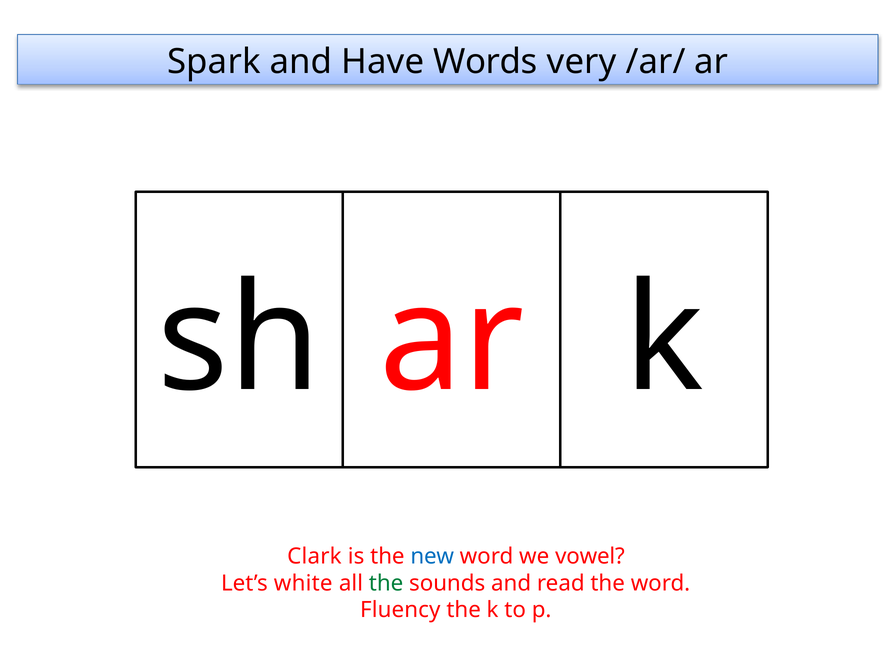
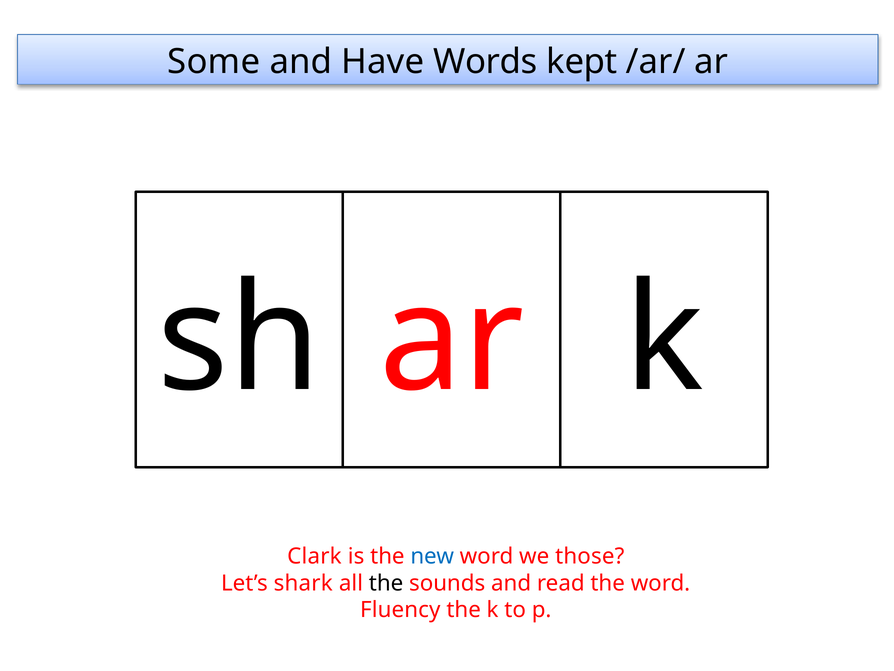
Spark: Spark -> Some (214, 62)
very: very -> kept (582, 62)
vowel: vowel -> those (590, 556)
white: white -> shark (303, 583)
the colour: green -> black (386, 583)
